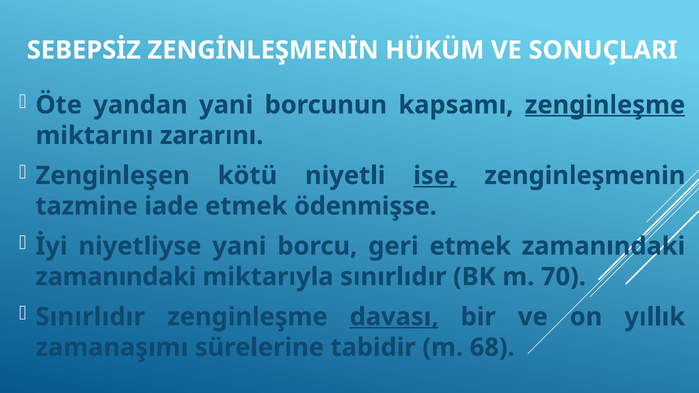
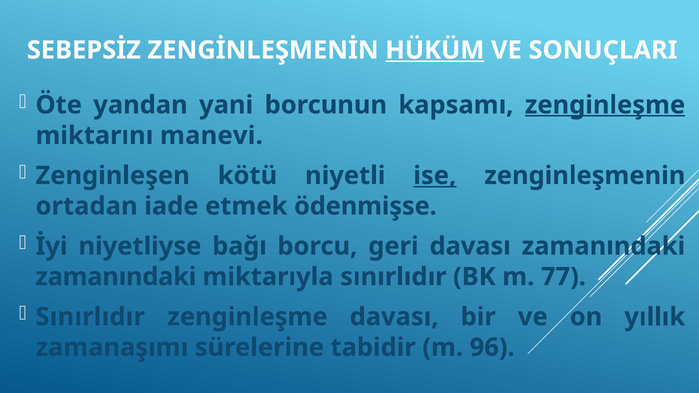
HÜKÜM underline: none -> present (435, 50)
zararını: zararını -> manevi (211, 136)
tazmine: tazmine -> ortadan (87, 206)
niyetliyse yani: yani -> bağı (239, 246)
geri etmek: etmek -> davası (470, 246)
70: 70 -> 77 (563, 277)
davası underline: present -> none (394, 317)
68: 68 -> 96 (492, 348)
